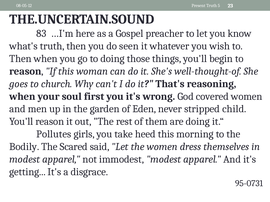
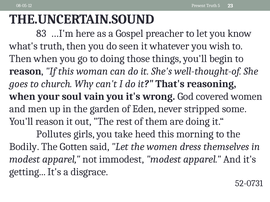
first: first -> vain (94, 97)
child: child -> some (234, 109)
Scared: Scared -> Gotten (74, 147)
95-0731: 95-0731 -> 52-0731 (249, 184)
